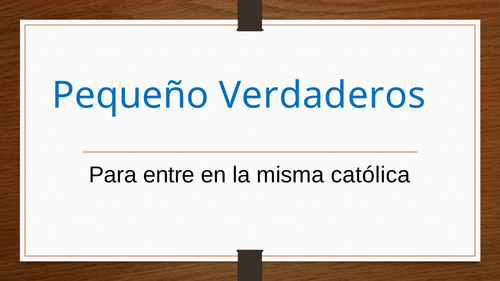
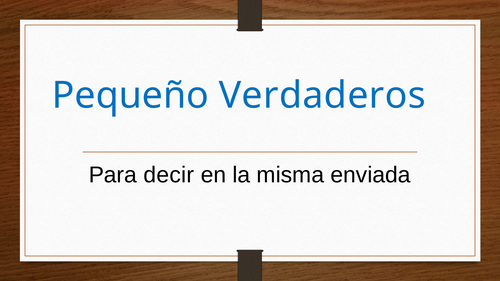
entre: entre -> decir (169, 175)
católica: católica -> enviada (371, 175)
